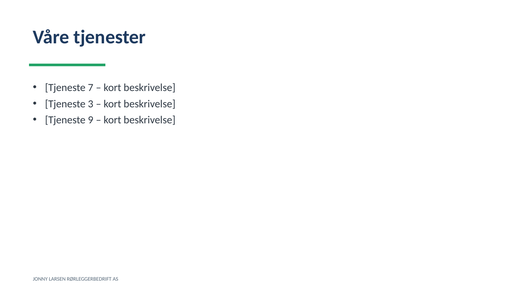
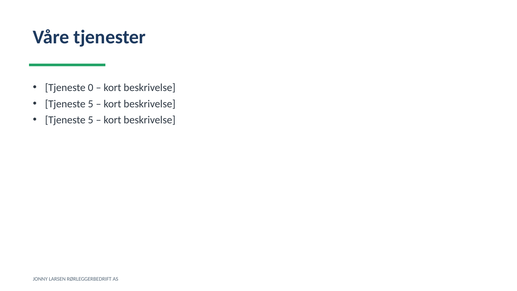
7: 7 -> 0 (91, 88)
3: 3 -> 5 (91, 104)
9: 9 -> 5 (91, 120)
